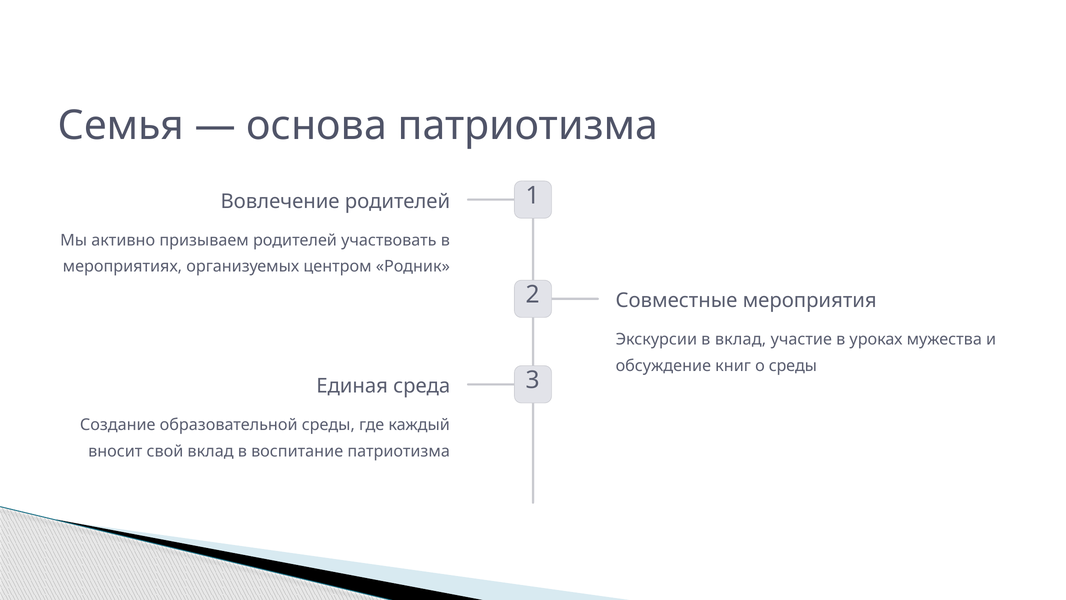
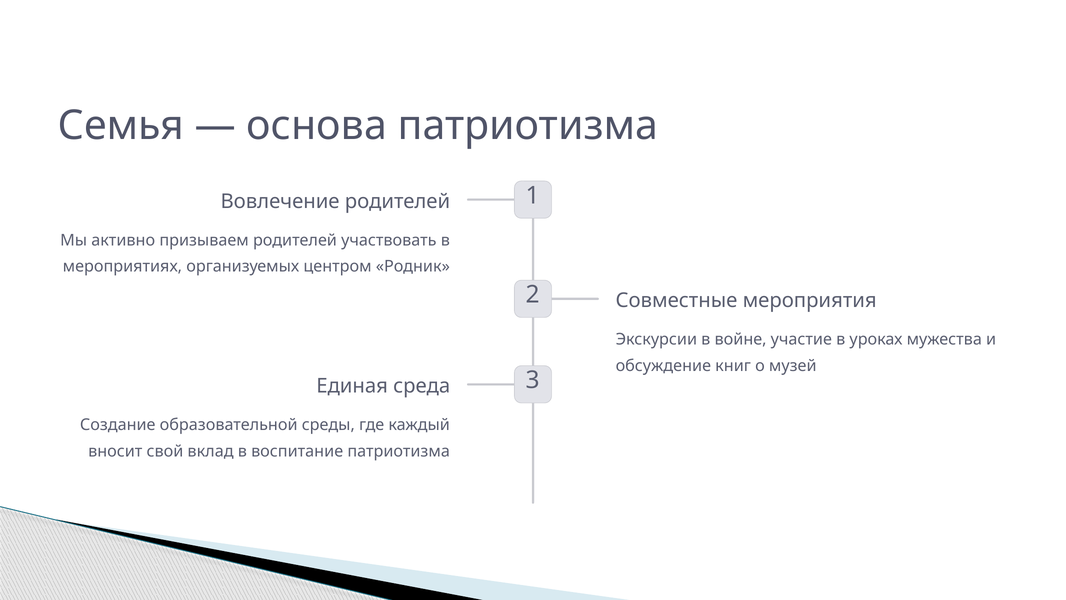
в вклад: вклад -> войне (741, 339)
о среды: среды -> музей (793, 366)
